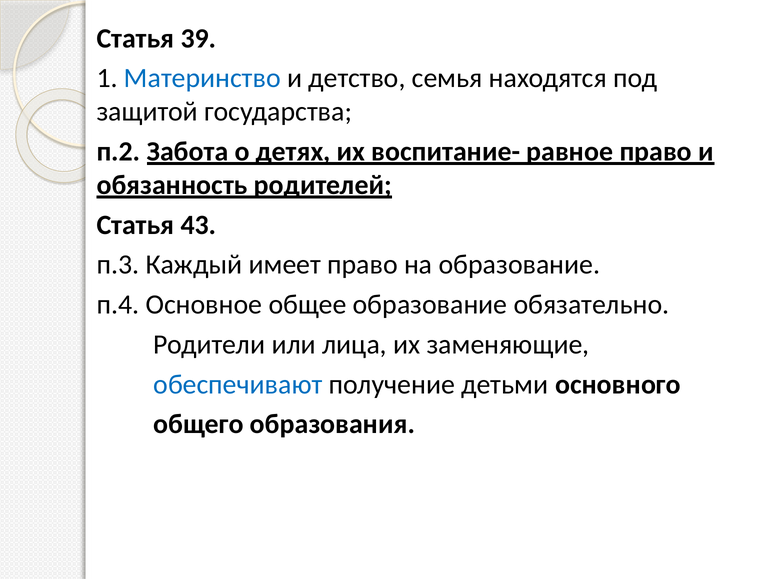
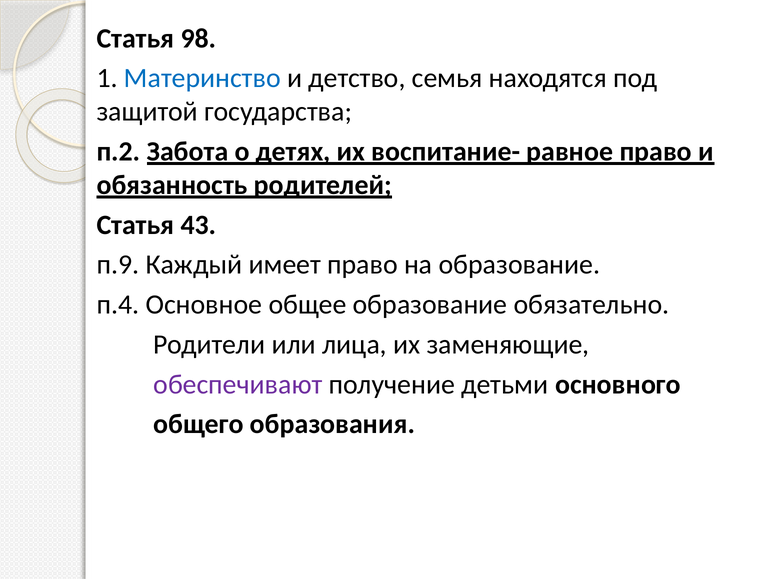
39: 39 -> 98 (198, 38)
п.3: п.3 -> п.9 (118, 265)
обеспечивают colour: blue -> purple (238, 384)
